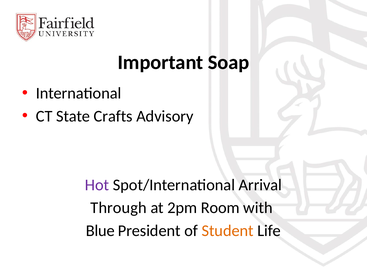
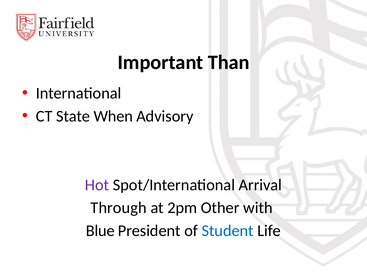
Soap: Soap -> Than (229, 62)
Crafts: Crafts -> When (113, 116)
Room: Room -> Other (220, 207)
Student colour: orange -> blue (228, 230)
